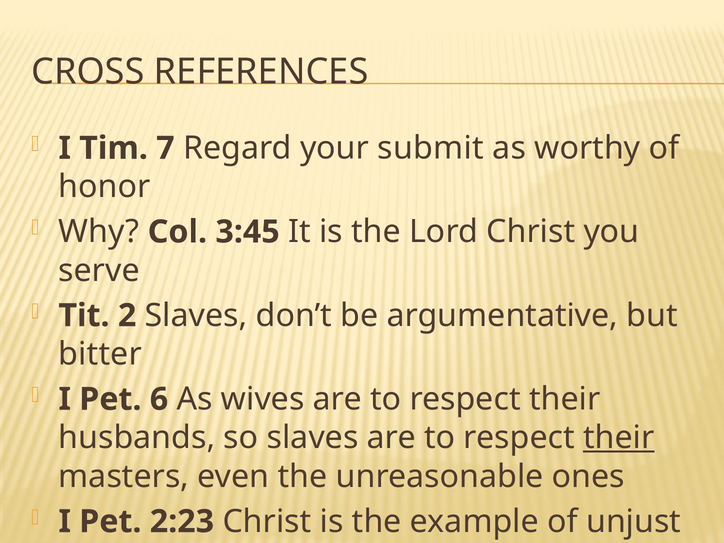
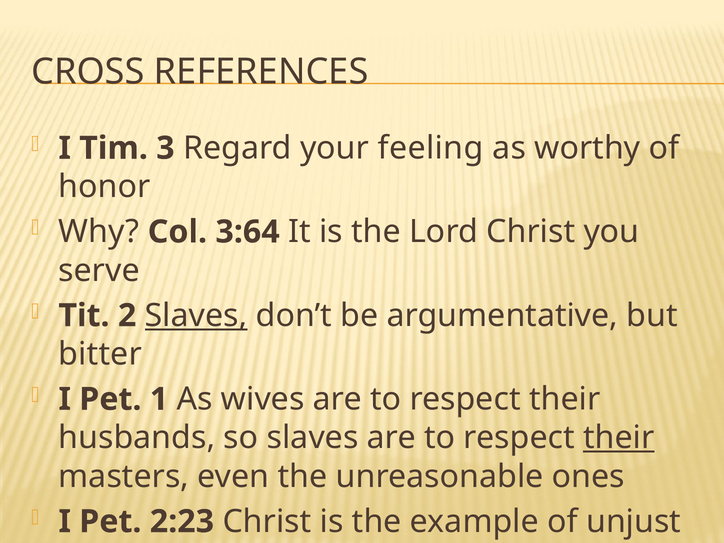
7: 7 -> 3 (165, 148)
submit: submit -> feeling (431, 148)
3:45: 3:45 -> 3:64 (248, 232)
Slaves underline: none -> present (196, 316)
6: 6 -> 1 (159, 399)
